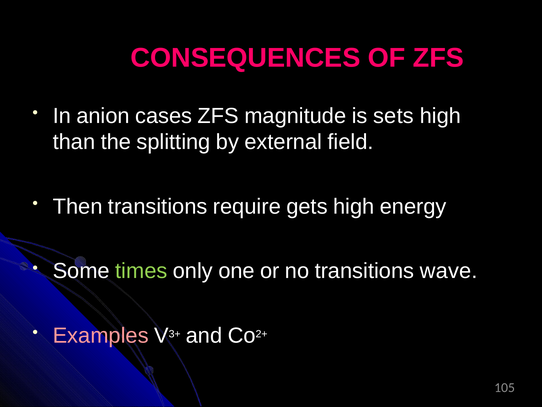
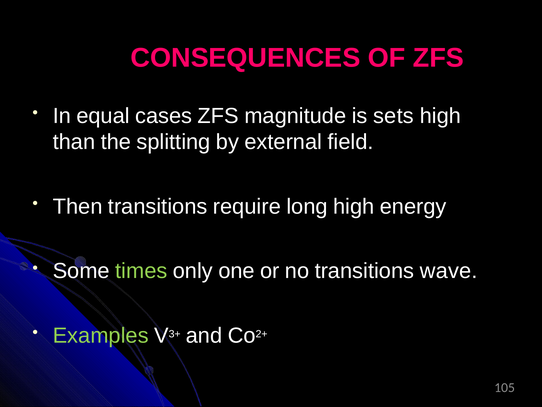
anion: anion -> equal (103, 116)
gets: gets -> long (307, 206)
Examples colour: pink -> light green (101, 335)
